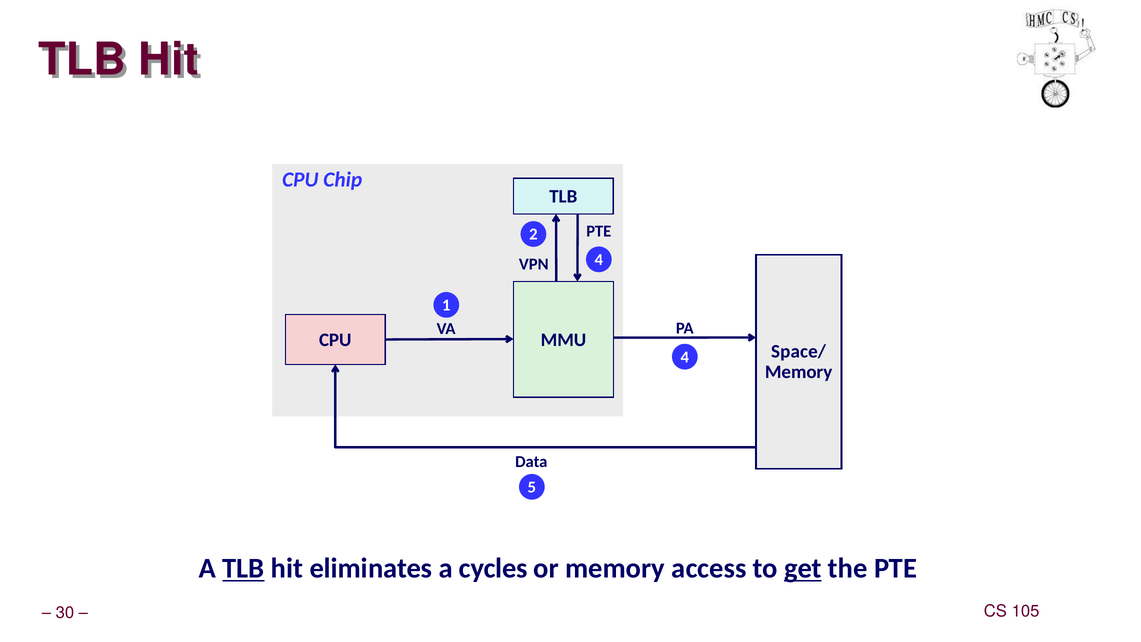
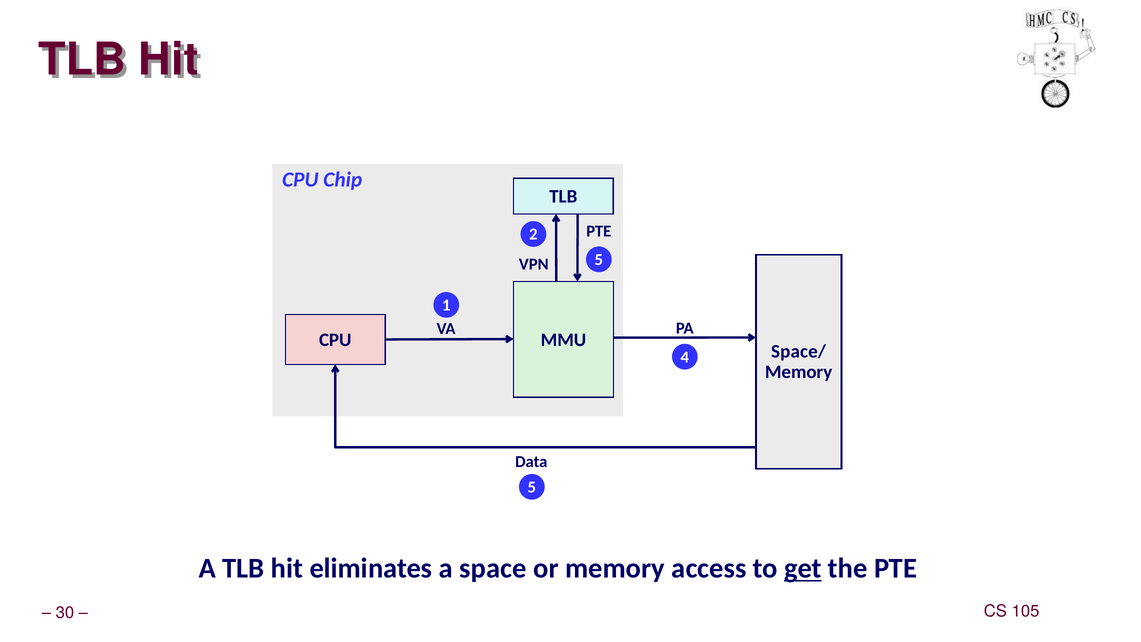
VPN 4: 4 -> 5 (599, 260)
TLB underline: present -> none (243, 568)
cycles: cycles -> space (493, 568)
